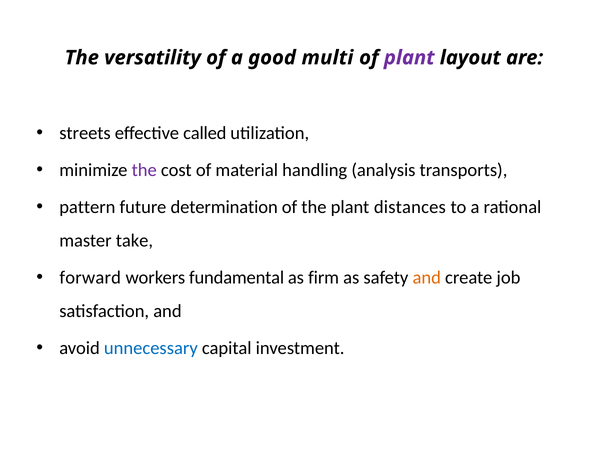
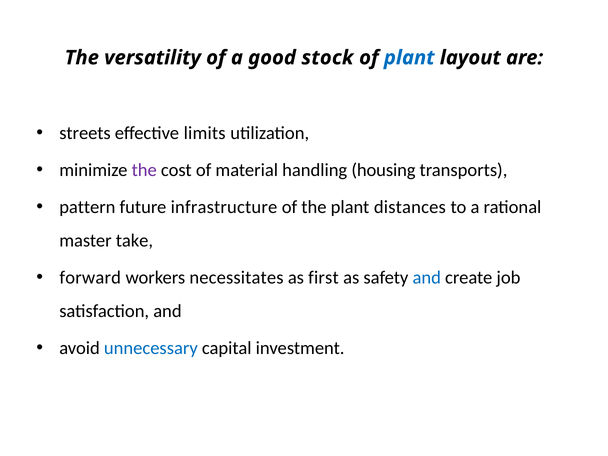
multi: multi -> stock (327, 58)
plant colour: purple -> blue (409, 58)
called: called -> limits (205, 133)
analysis: analysis -> housing (383, 170)
determination: determination -> infrastructure (224, 207)
fundamental: fundamental -> necessitates (236, 278)
firm: firm -> first (323, 278)
and colour: orange -> blue (427, 278)
